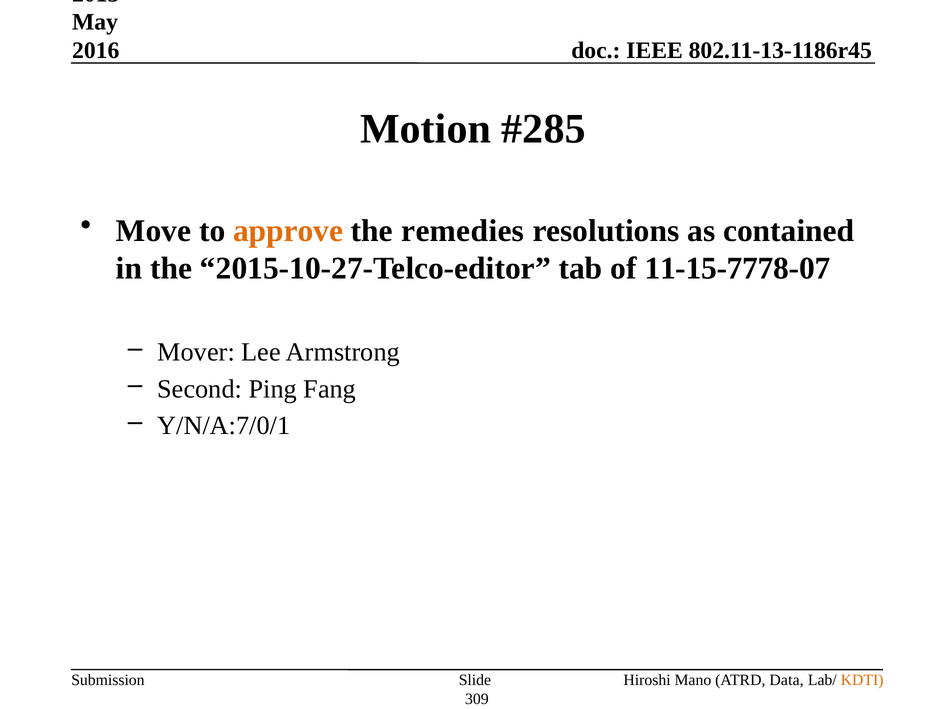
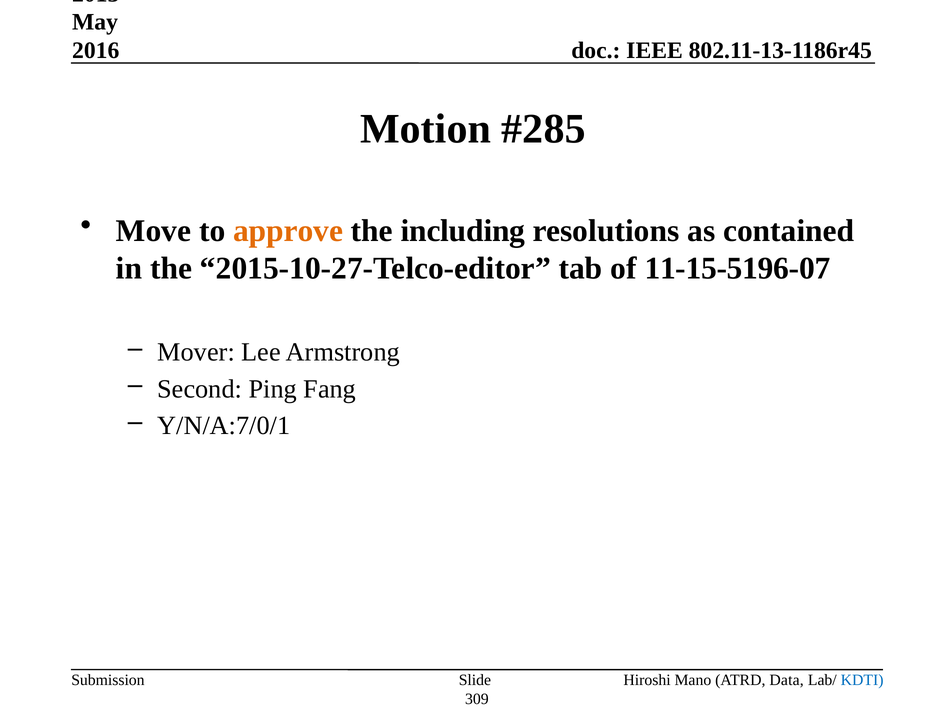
remedies: remedies -> including (463, 231)
11-15-7778-07: 11-15-7778-07 -> 11-15-5196-07 (737, 269)
KDTI colour: orange -> blue (862, 680)
